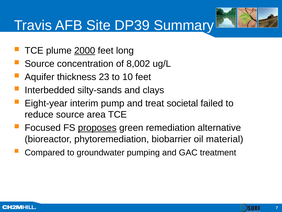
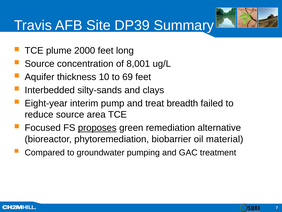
2000 underline: present -> none (85, 51)
8,002: 8,002 -> 8,001 (138, 64)
23: 23 -> 10 (104, 77)
10: 10 -> 69 (128, 77)
societal: societal -> breadth (182, 103)
